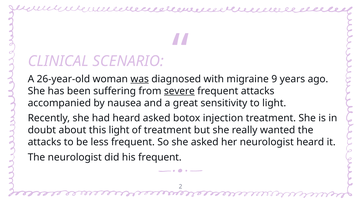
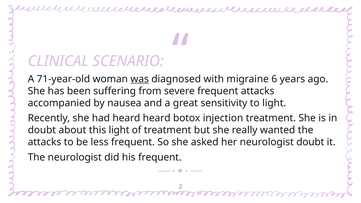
26-year-old: 26-year-old -> 71-year-old (63, 79)
9: 9 -> 6 (274, 79)
severe underline: present -> none (179, 91)
heard asked: asked -> heard (157, 118)
neurologist heard: heard -> doubt (310, 142)
